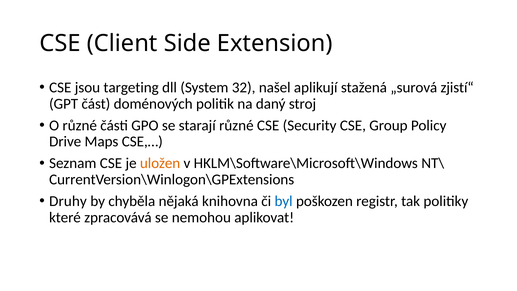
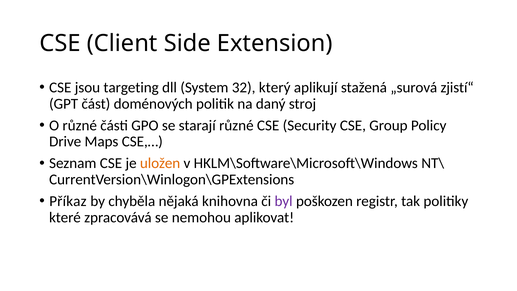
našel: našel -> který (275, 87)
Druhy: Druhy -> Příkaz (68, 201)
byl colour: blue -> purple (284, 201)
